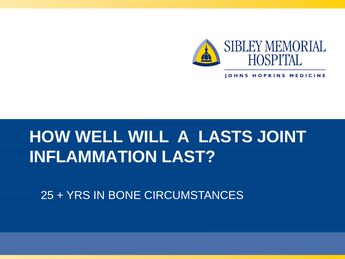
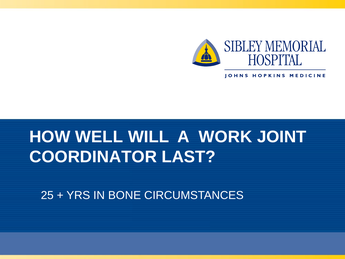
LASTS: LASTS -> WORK (225, 137)
INFLAMMATION: INFLAMMATION -> COORDINATOR (93, 157)
